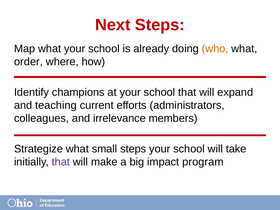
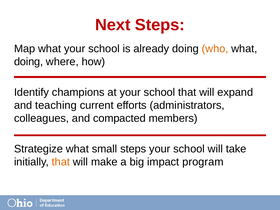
order: order -> doing (29, 62)
irrelevance: irrelevance -> compacted (119, 118)
that colour: purple -> orange (61, 162)
